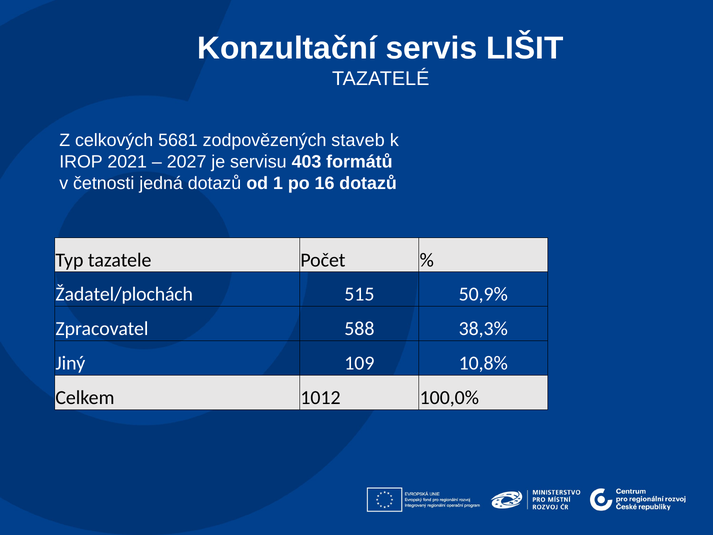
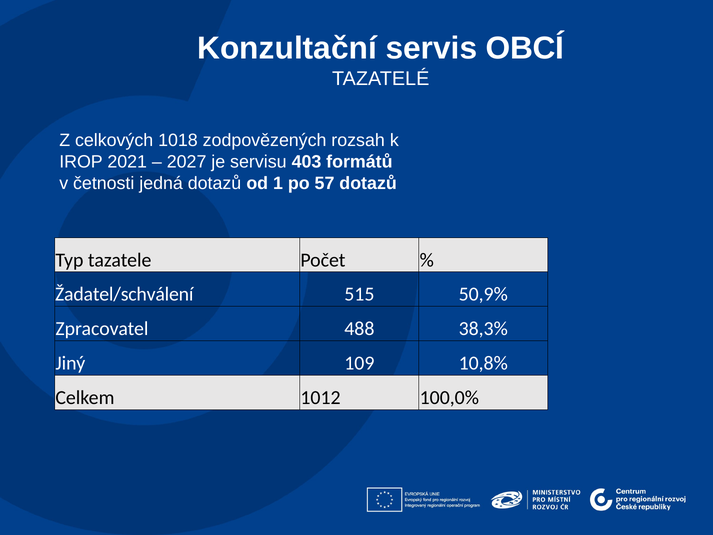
LIŠIT: LIŠIT -> OBCÍ (525, 48)
5681: 5681 -> 1018 (178, 140)
staveb: staveb -> rozsah (358, 140)
16: 16 -> 57 (324, 183)
Žadatel/plochách: Žadatel/plochách -> Žadatel/schválení (124, 294)
588: 588 -> 488 (359, 329)
